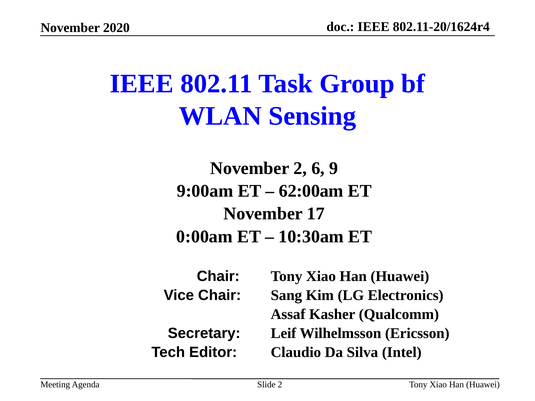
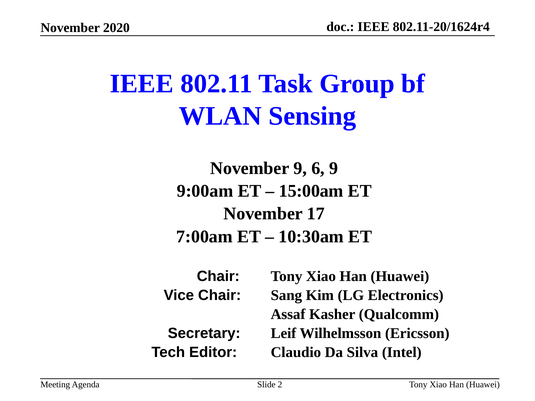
November 2: 2 -> 9 (300, 168)
62:00am: 62:00am -> 15:00am (311, 191)
0:00am: 0:00am -> 7:00am (205, 237)
